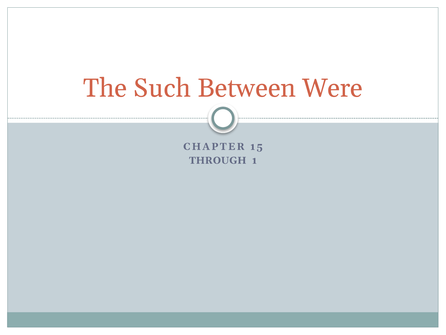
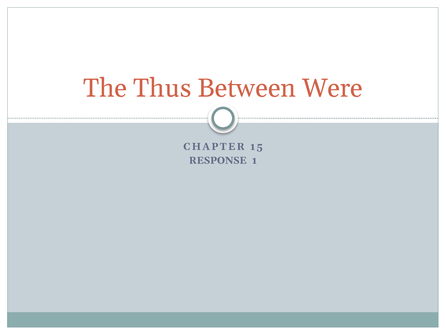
Such: Such -> Thus (162, 88)
THROUGH: THROUGH -> RESPONSE (218, 160)
